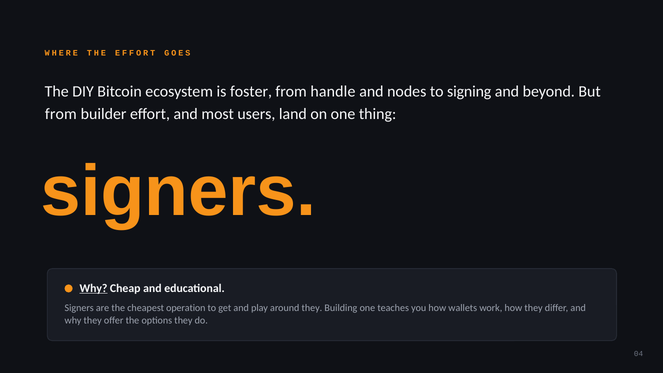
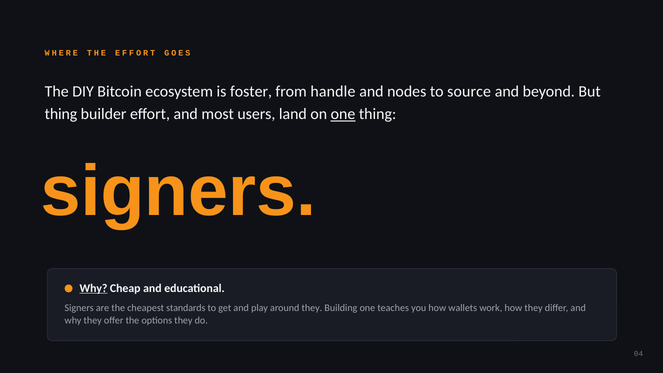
signing: signing -> source (469, 91)
from: from -> thing (61, 114)
one underline: none -> present (343, 114)
operation: operation -> standards (186, 308)
